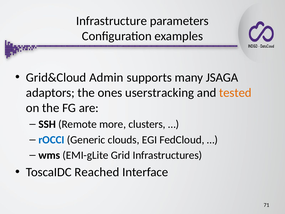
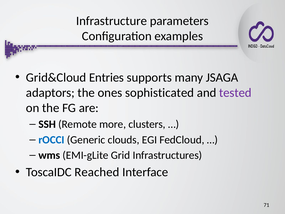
Admin: Admin -> Entries (107, 77)
userstracking: userstracking -> sophisticated (160, 93)
tested colour: orange -> purple (235, 93)
